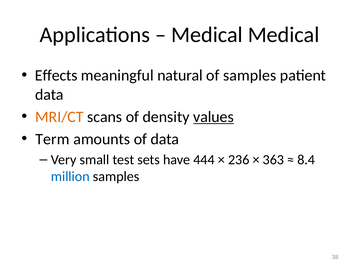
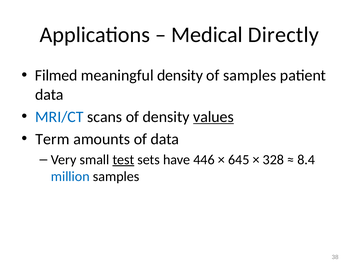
Medical Medical: Medical -> Directly (283, 35)
Effects: Effects -> Filmed (56, 75)
meaningful natural: natural -> density (180, 75)
MRI/CT colour: orange -> blue (59, 117)
test underline: none -> present (123, 160)
444: 444 -> 446 (204, 160)
236: 236 -> 645 (239, 160)
363: 363 -> 328 (273, 160)
